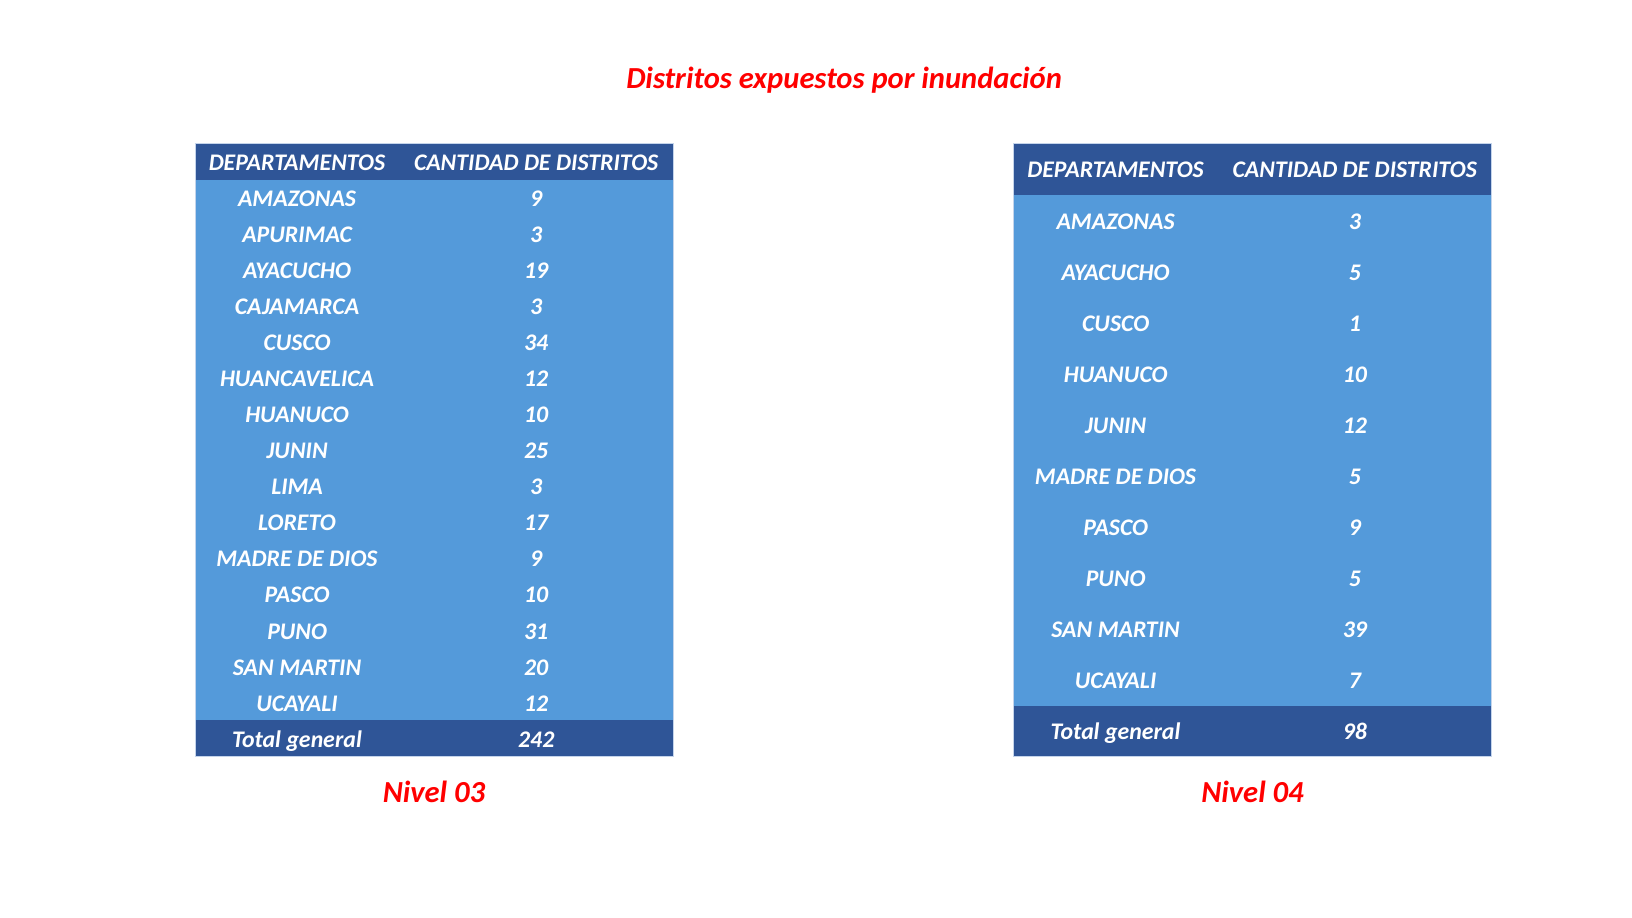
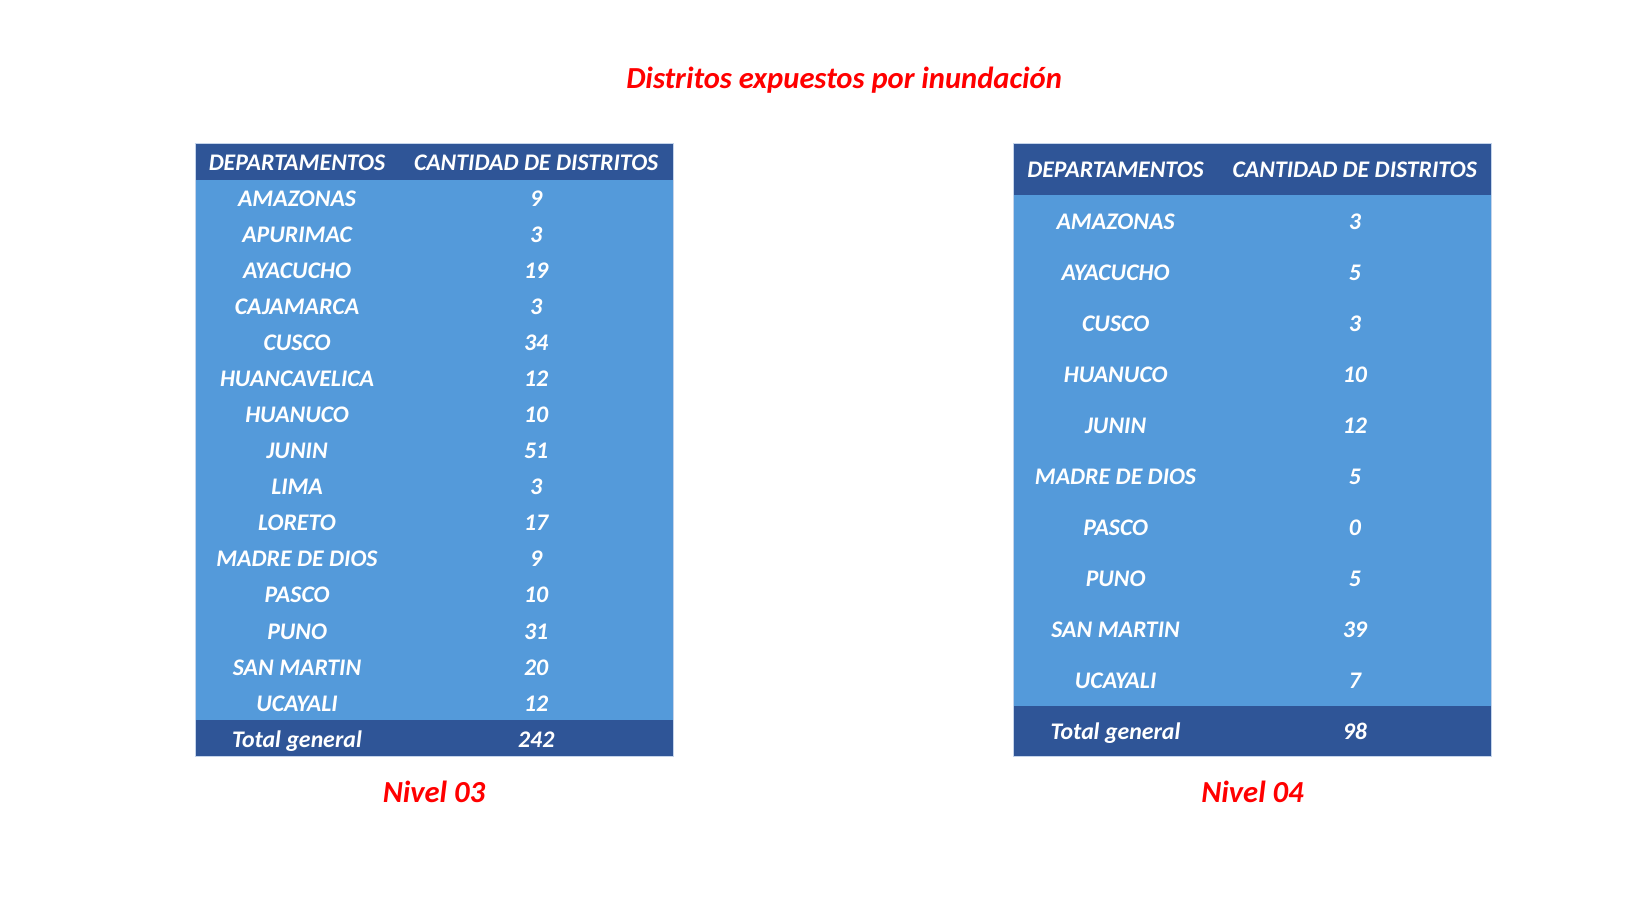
CUSCO 1: 1 -> 3 (1355, 323)
25: 25 -> 51 (536, 451)
PASCO 9: 9 -> 0 (1355, 528)
